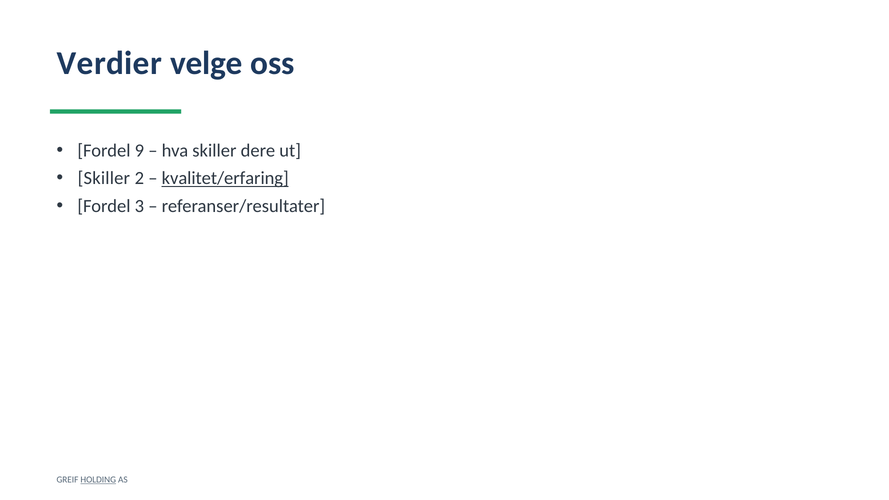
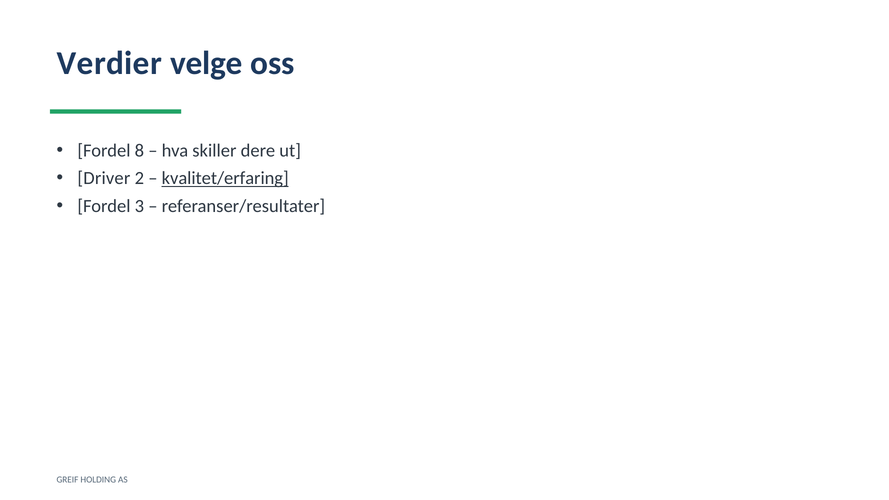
9: 9 -> 8 (139, 151)
Skiller: Skiller -> Driver (104, 178)
HOLDING underline: present -> none (98, 480)
